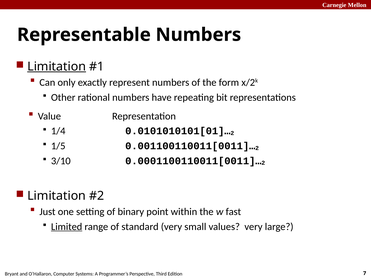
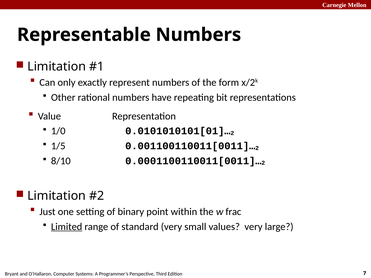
Limitation underline: present -> none (57, 67)
1/4: 1/4 -> 1/0 (58, 131)
3/10: 3/10 -> 8/10 (61, 161)
fast: fast -> frac (233, 212)
